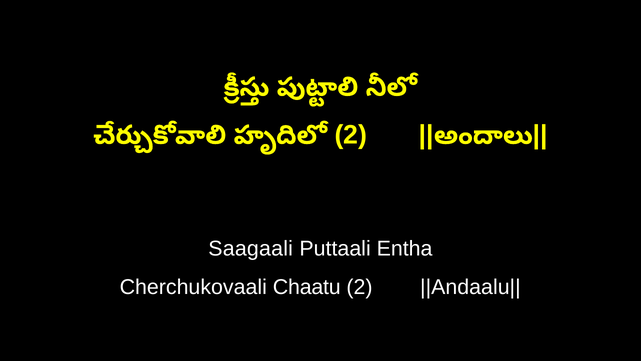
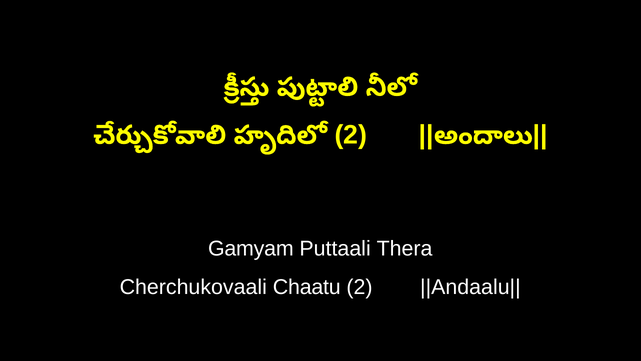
Saagaali: Saagaali -> Gamyam (251, 248)
Entha: Entha -> Thera (405, 248)
